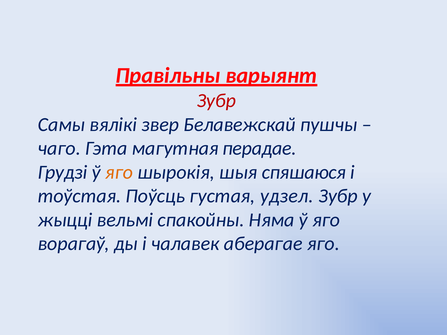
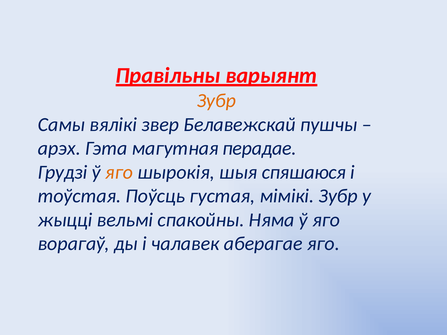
Зубр colour: red -> orange (216, 101)
чаго: чаго -> арэх (59, 149)
удзел: удзел -> мімікі (287, 196)
